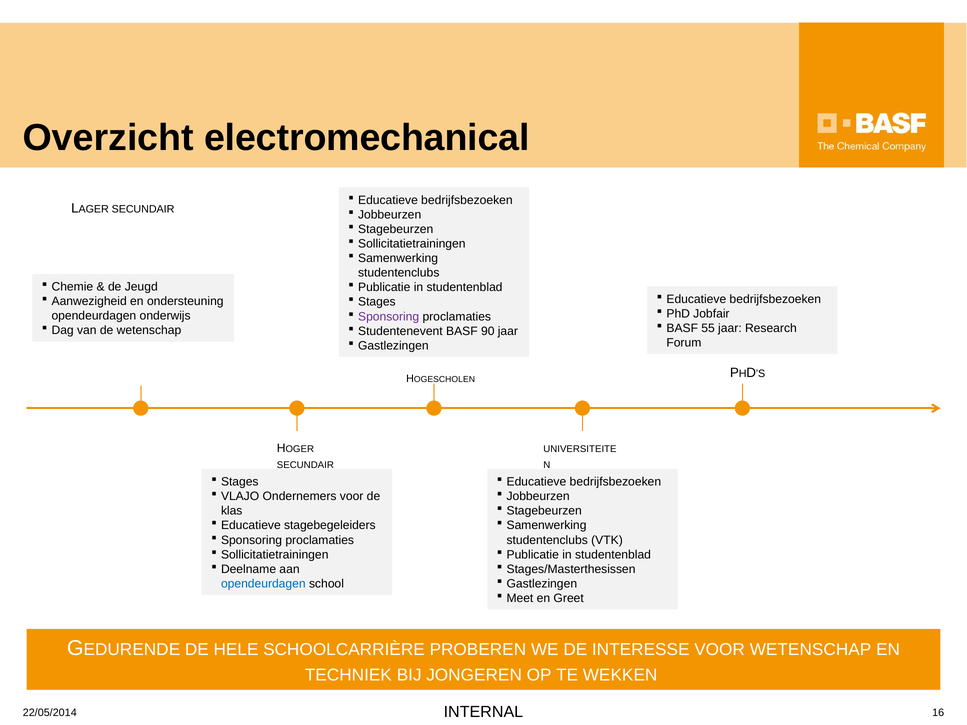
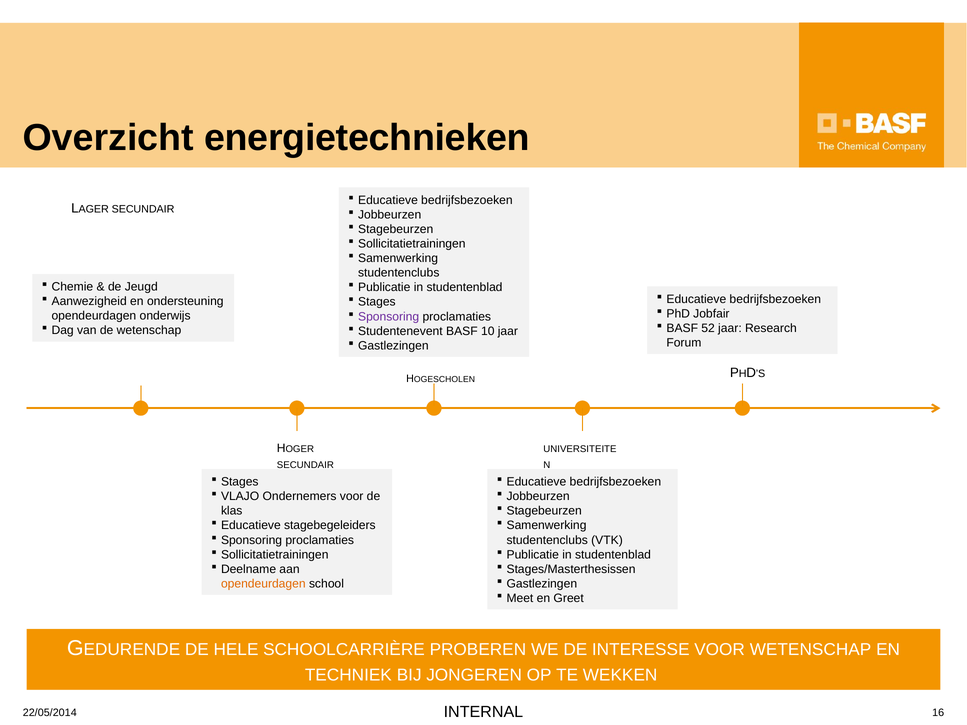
electromechanical: electromechanical -> energietechnieken (367, 138)
55: 55 -> 52 (708, 328)
90: 90 -> 10 (488, 331)
opendeurdagen colour: blue -> orange (263, 584)
